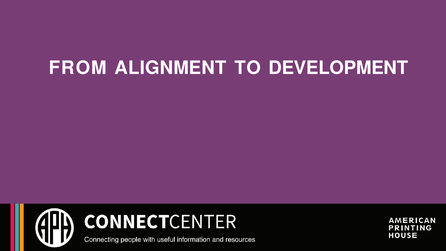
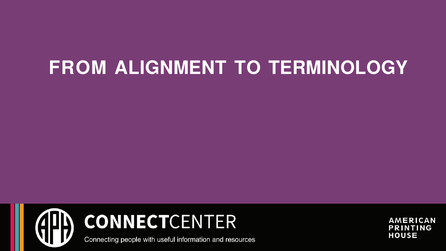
DEVELOPMENT: DEVELOPMENT -> TERMINOLOGY (338, 68)
